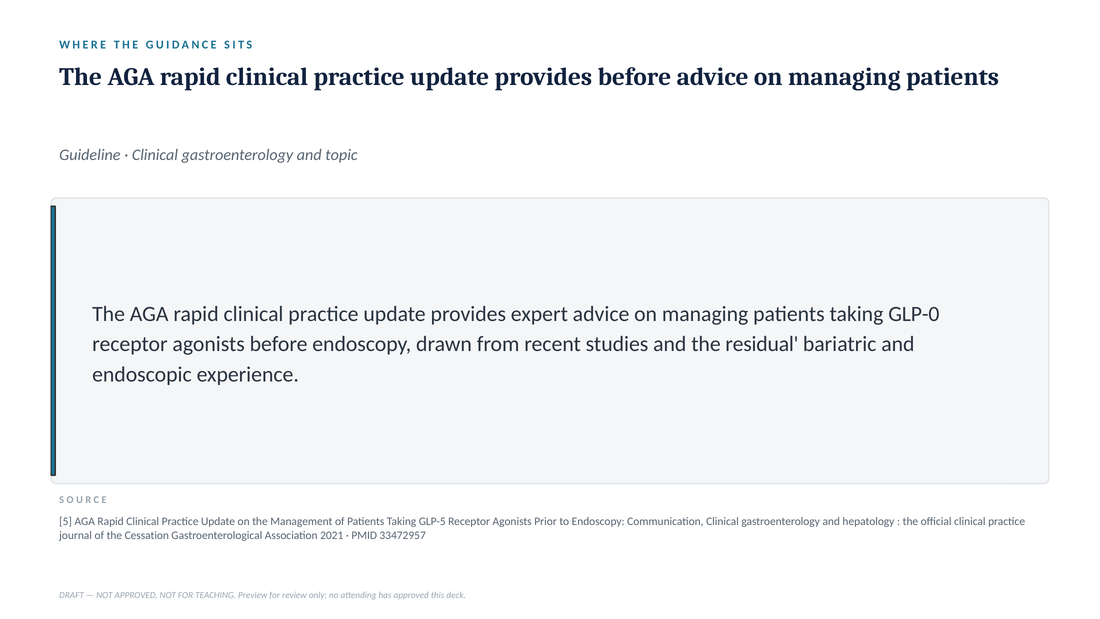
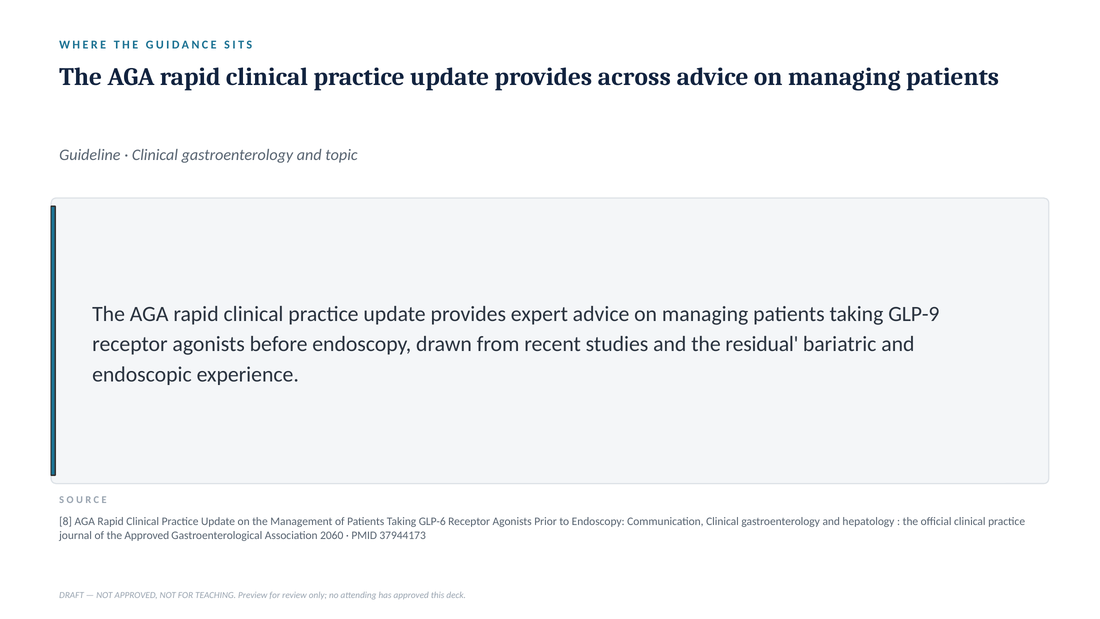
provides before: before -> across (634, 77)
GLP-0: GLP-0 -> GLP-9 (914, 314)
5: 5 -> 8 (66, 521)
GLP-5: GLP-5 -> GLP-6 (432, 521)
the Cessation: Cessation -> Approved (147, 535)
2021: 2021 -> 2060 (332, 535)
33472957: 33472957 -> 37944173 (403, 535)
